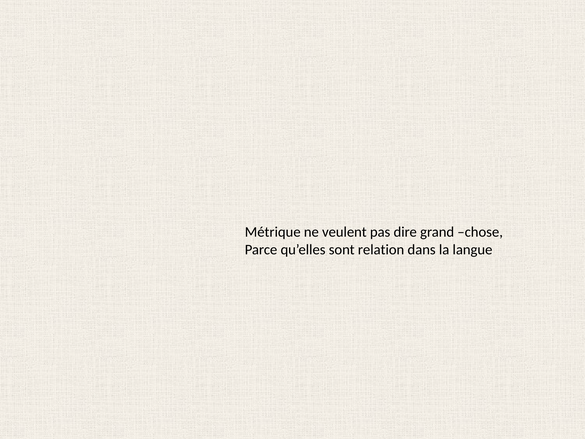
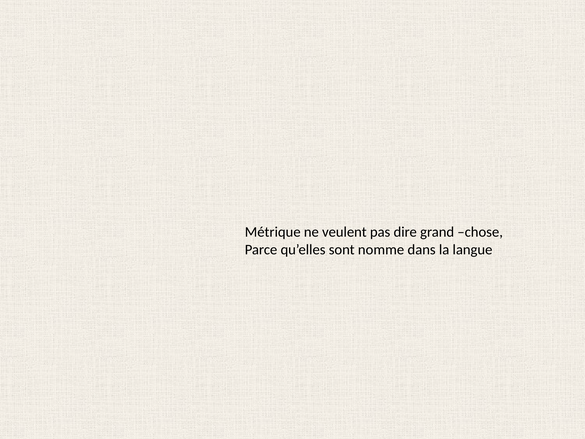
relation: relation -> nomme (381, 250)
